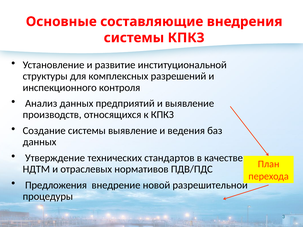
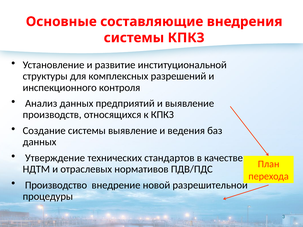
Предложения: Предложения -> Производство (56, 185)
